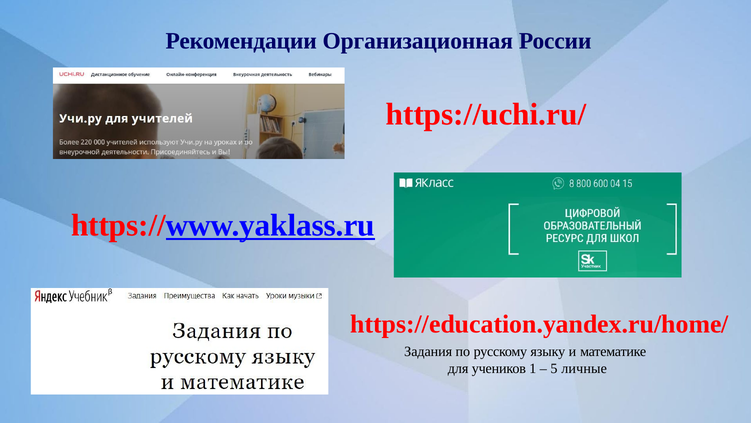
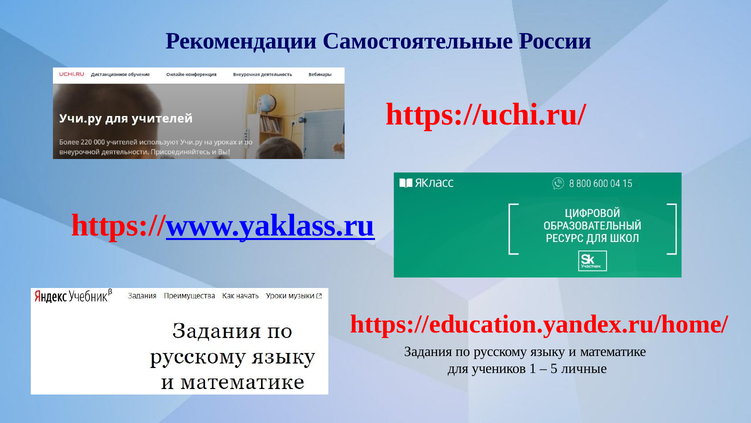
Организационная: Организационная -> Самостоятельные (418, 41)
